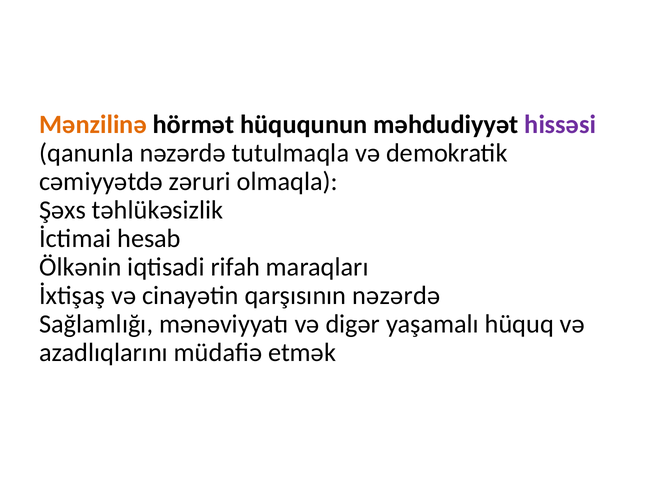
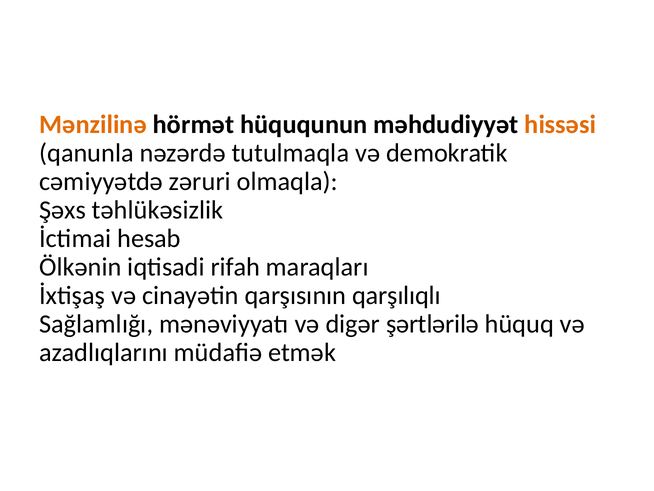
hissəsi colour: purple -> orange (560, 125)
qarşısının nəzərdə: nəzərdə -> qarşılıqlı (397, 295)
yaşamalı: yaşamalı -> şərtlərilə (433, 324)
